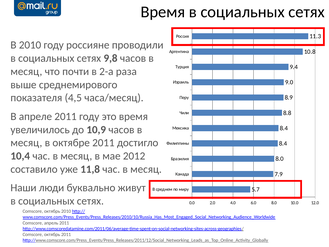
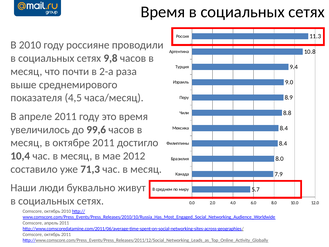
10,9: 10,9 -> 99,6 (96, 130)
11,8: 11,8 -> 71,3 (90, 169)
